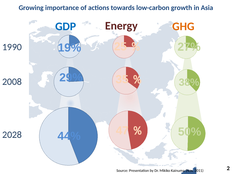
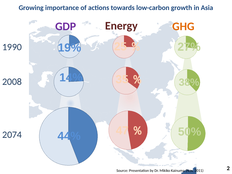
GDP colour: blue -> purple (66, 26)
29%: 29% -> 14% (71, 78)
2028: 2028 -> 2074 (12, 135)
